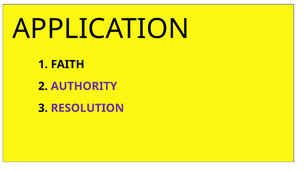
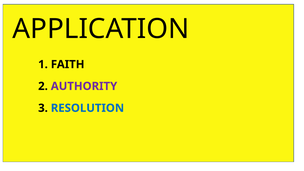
RESOLUTION colour: purple -> blue (87, 108)
